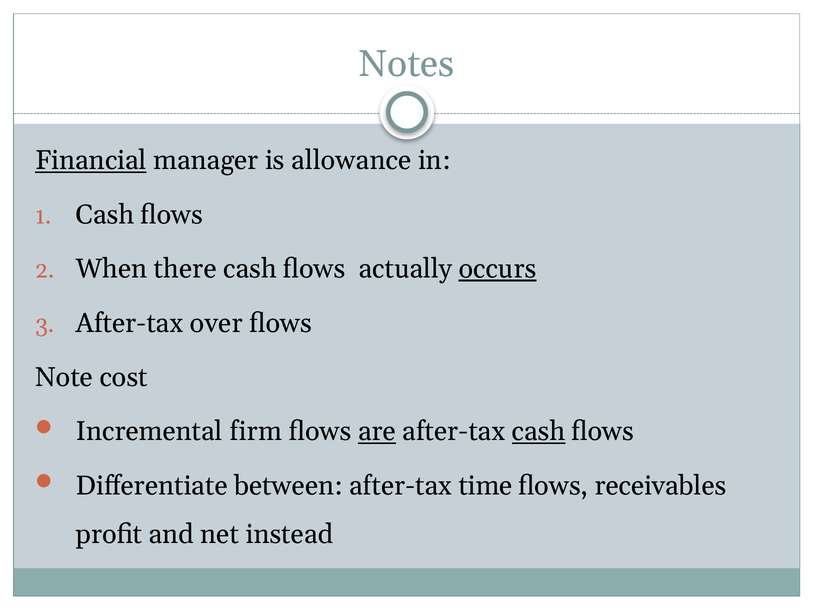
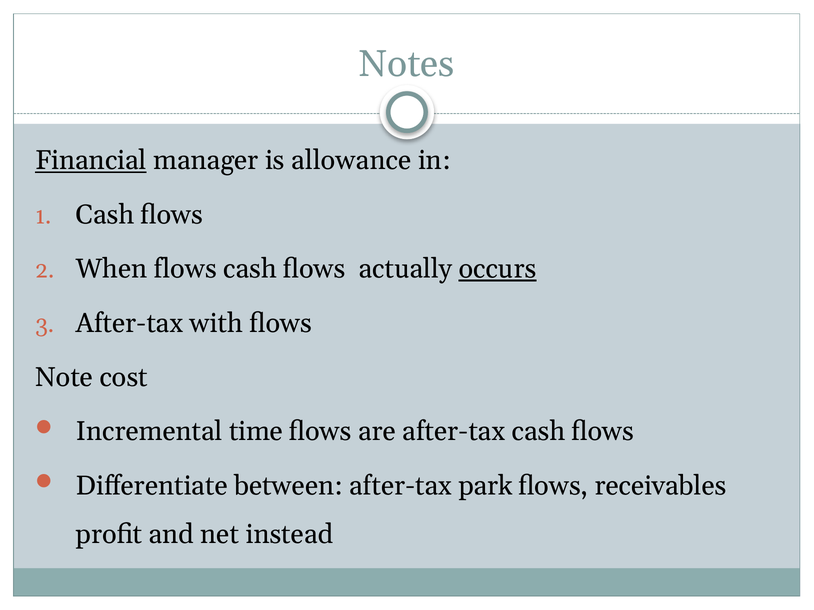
When there: there -> flows (185, 269)
over: over -> with (216, 323)
firm: firm -> time (256, 432)
are underline: present -> none (377, 432)
cash underline: present -> none (539, 432)
time: time -> park (486, 486)
